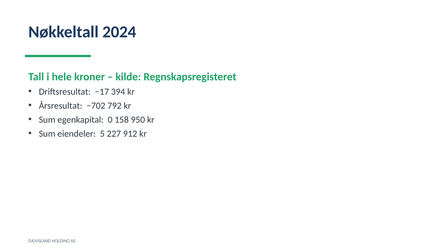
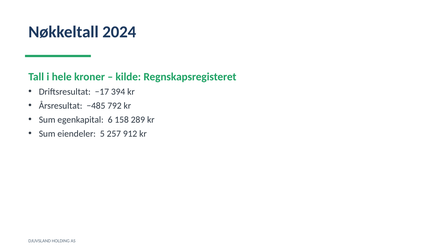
−702: −702 -> −485 (96, 106)
0: 0 -> 6 (110, 120)
950: 950 -> 289 (138, 120)
227: 227 -> 257 (114, 134)
